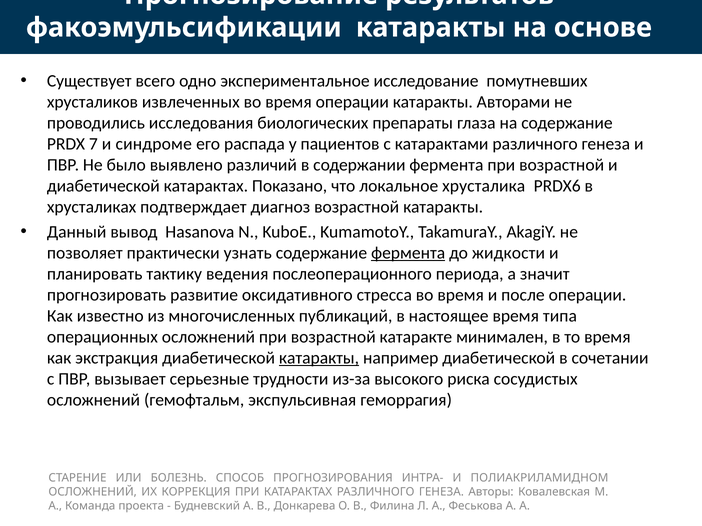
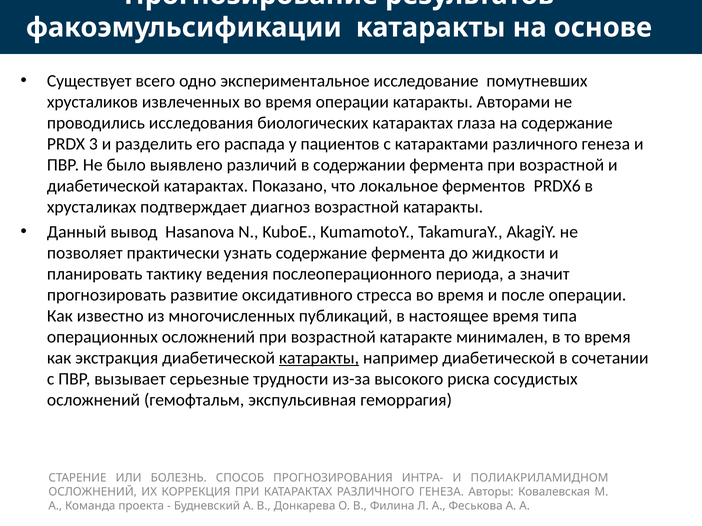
биологических препараты: препараты -> катарактах (413, 123)
7: 7 -> 3 (93, 144)
синдроме: синдроме -> разделить (154, 144)
хрусталика: хрусталика -> ферментов (484, 186)
фермента underline: present -> none (408, 253)
